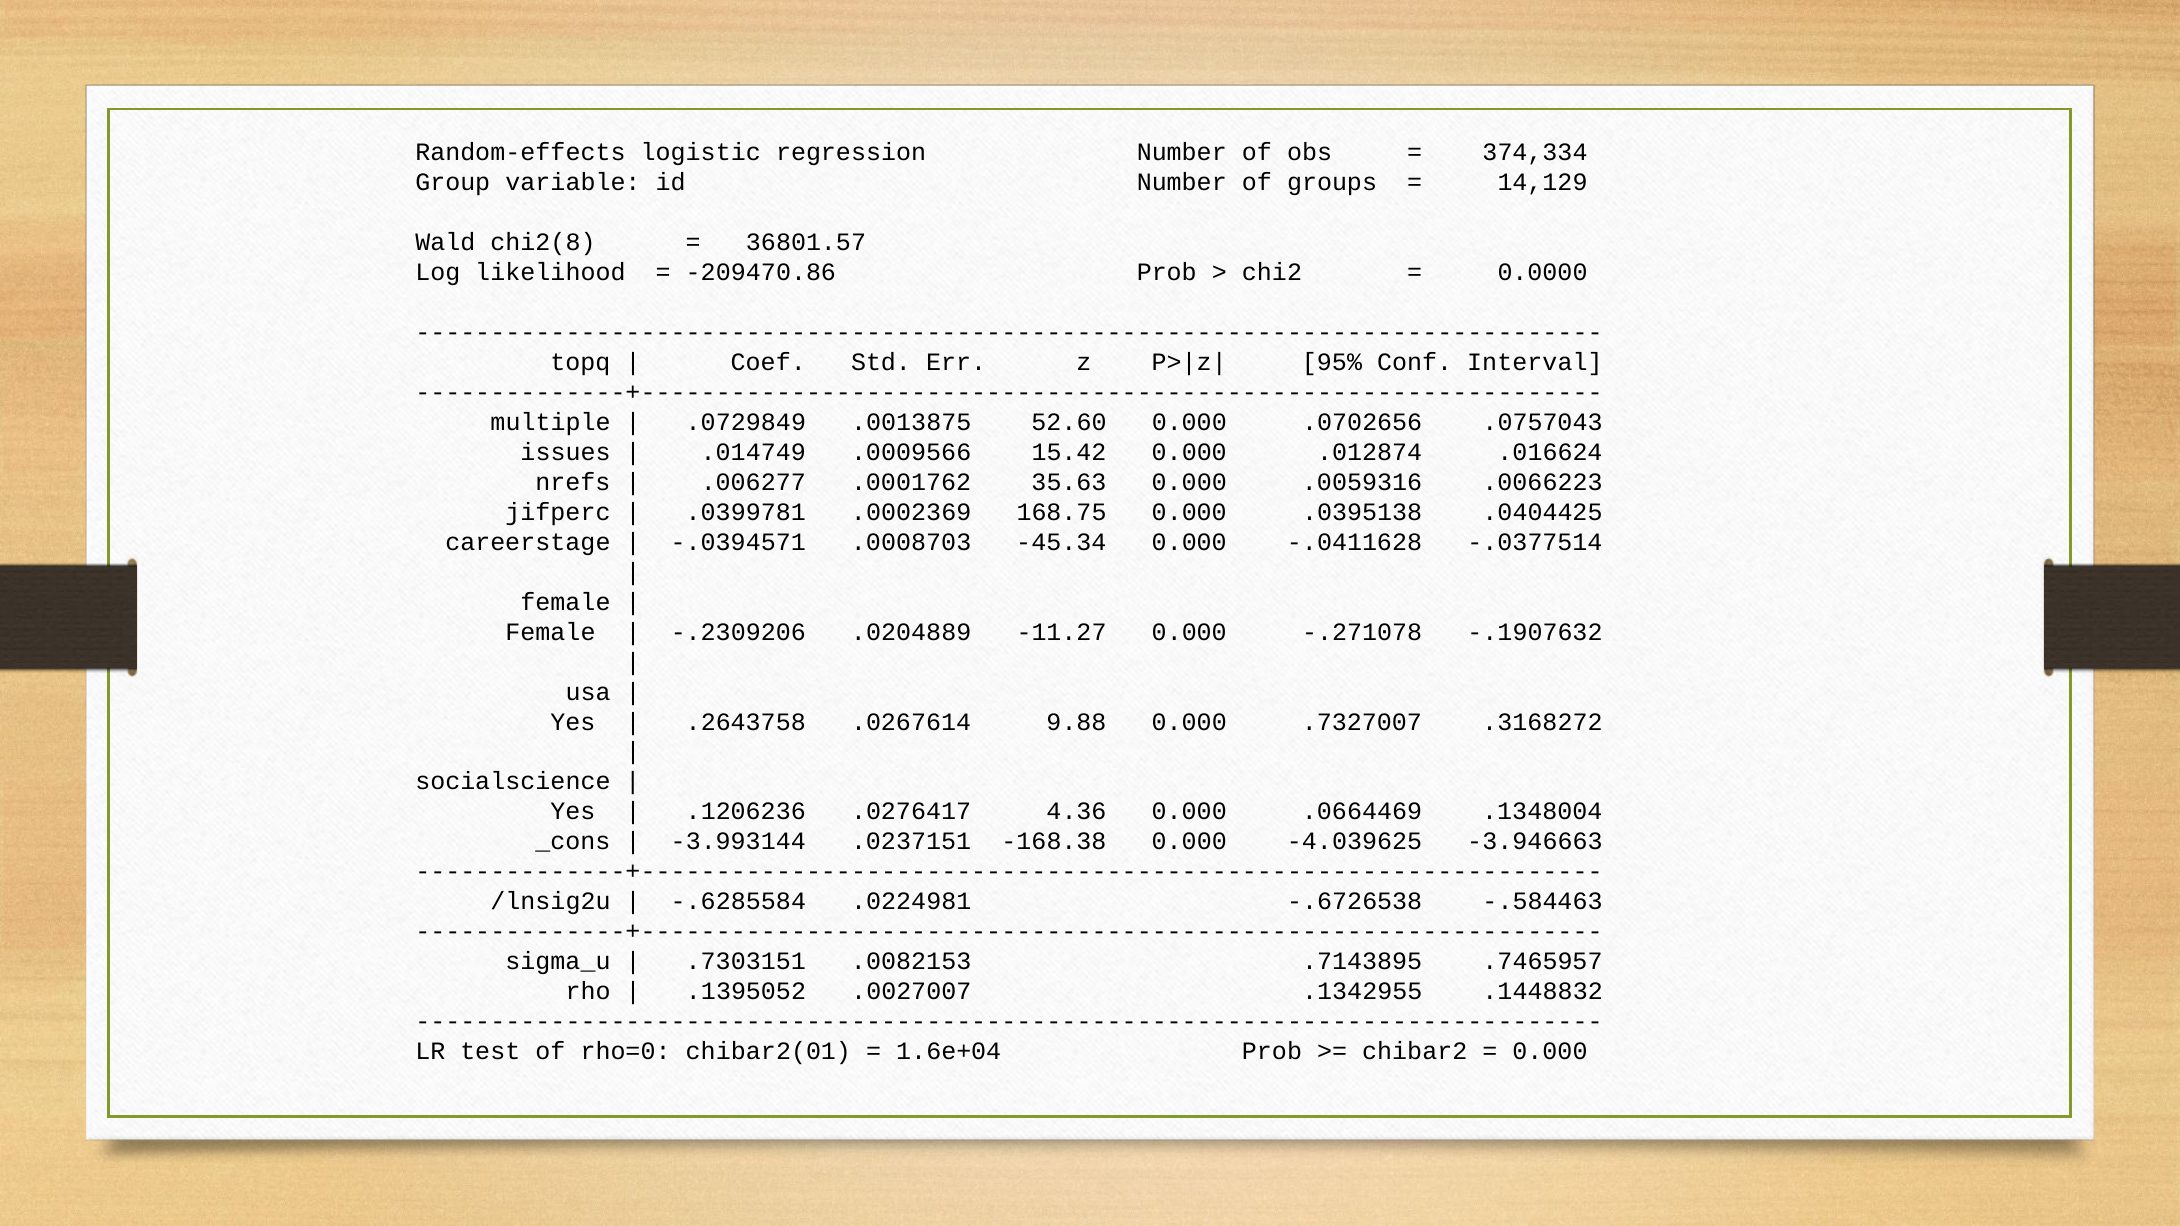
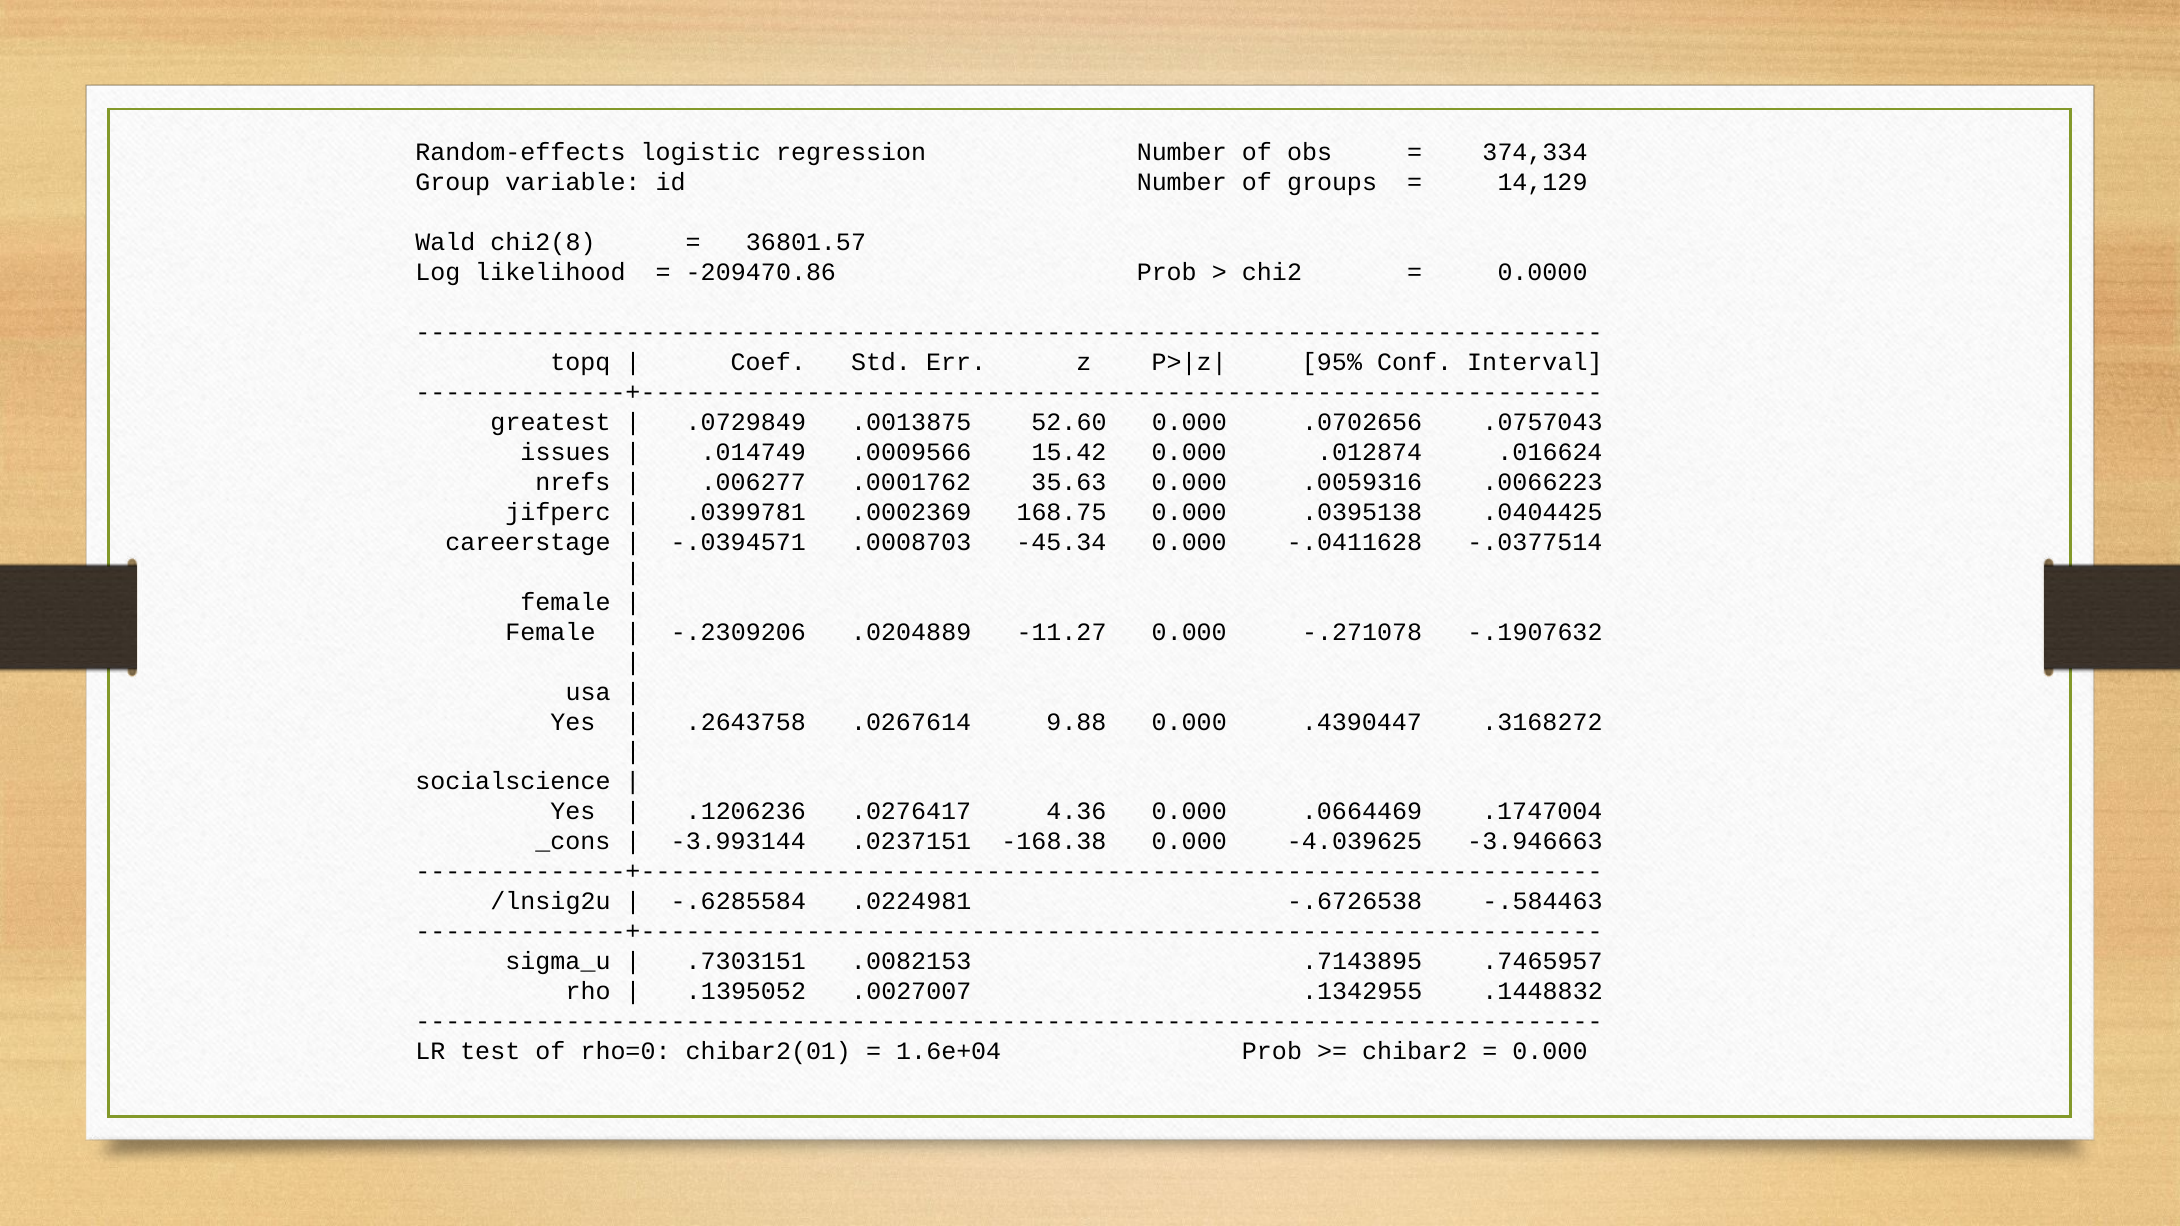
multiple: multiple -> greatest (551, 422)
.7327007: .7327007 -> .4390447 (1362, 722)
.1348004: .1348004 -> .1747004 (1542, 812)
